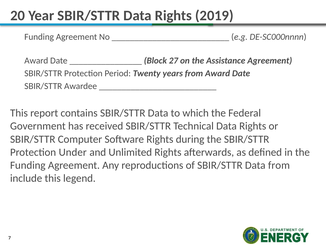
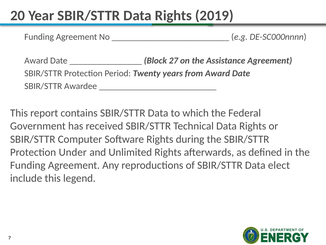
Data from: from -> elect (279, 165)
